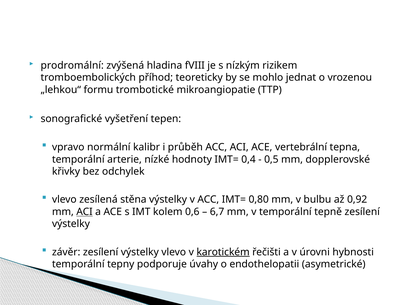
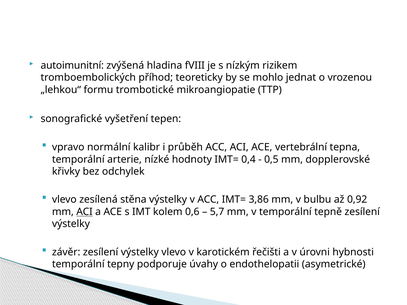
prodromální: prodromální -> autoimunitní (72, 65)
0,80: 0,80 -> 3,86 (259, 200)
6,7: 6,7 -> 5,7 (217, 212)
karotickém underline: present -> none (223, 252)
